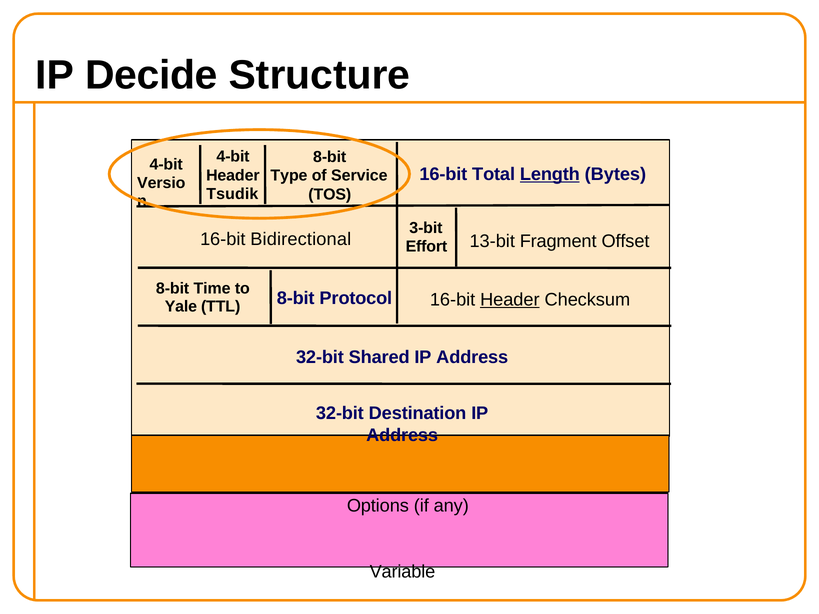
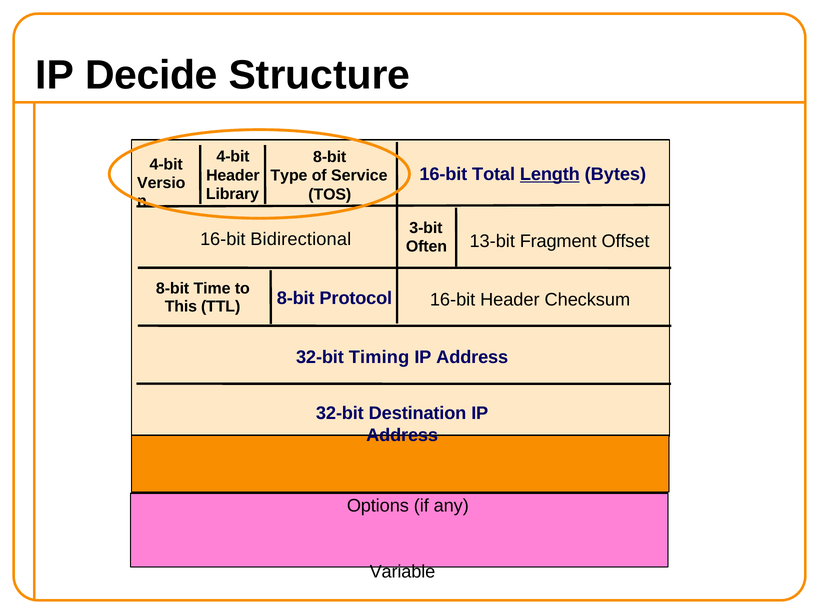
Tsudik: Tsudik -> Library (232, 194)
Effort: Effort -> Often (426, 246)
Yale: Yale -> This (181, 307)
Header underline: present -> none (510, 300)
Shared: Shared -> Timing (379, 357)
